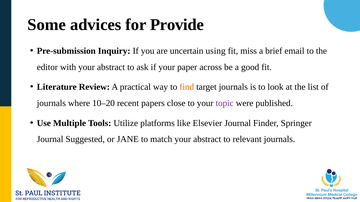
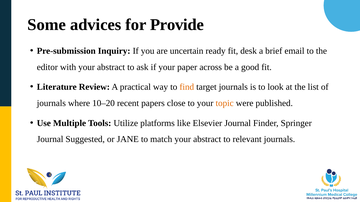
using: using -> ready (216, 51)
miss: miss -> desk (249, 51)
topic colour: purple -> orange (225, 103)
